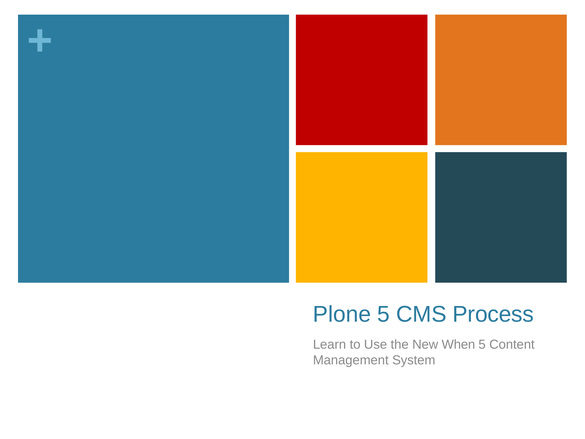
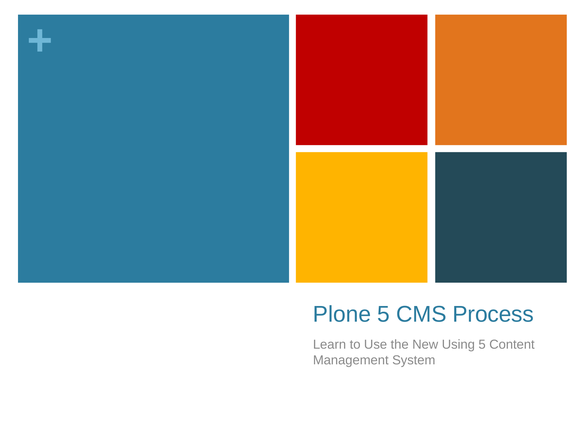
When: When -> Using (458, 344)
